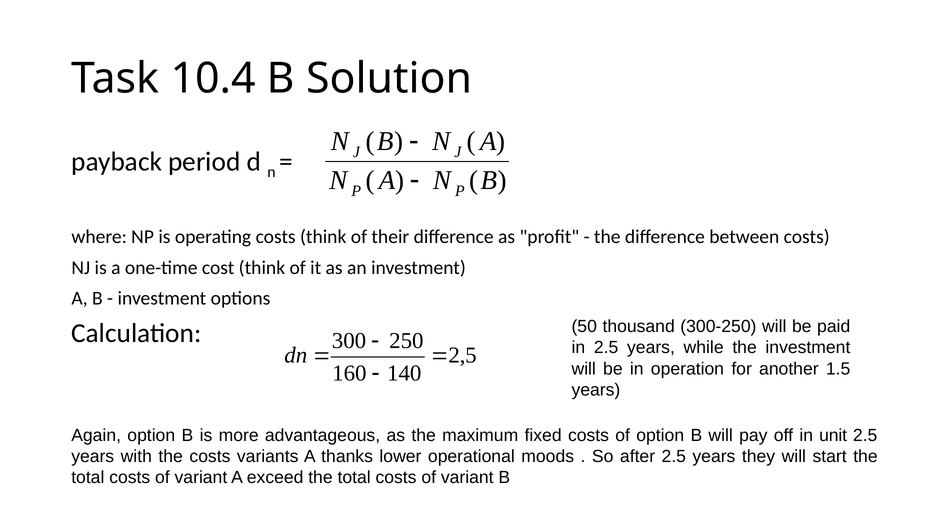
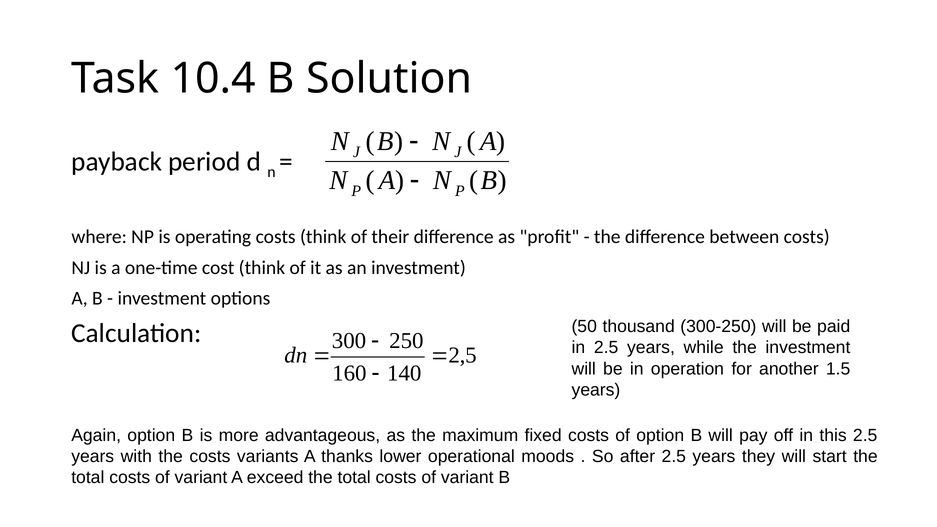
unit: unit -> this (833, 436)
